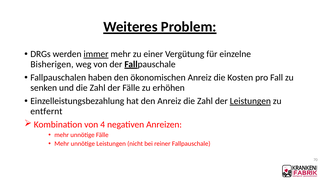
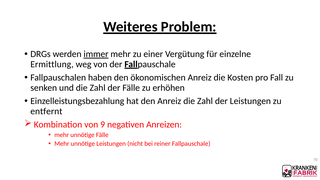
Bisherigen: Bisherigen -> Ermittlung (52, 64)
Leistungen underline: present -> none (250, 101)
4: 4 -> 9 (103, 125)
